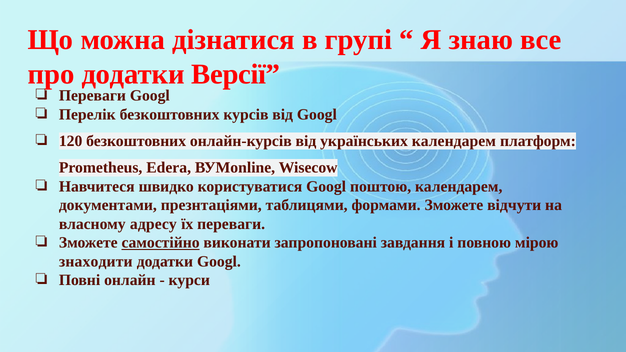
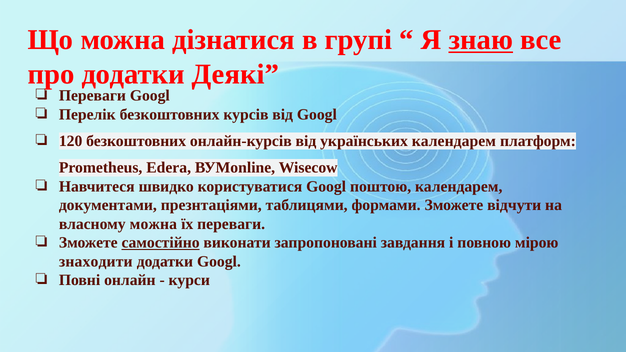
знаю underline: none -> present (481, 40)
Версії: Версії -> Деякі (236, 74)
власному адресу: адресу -> можна (153, 224)
